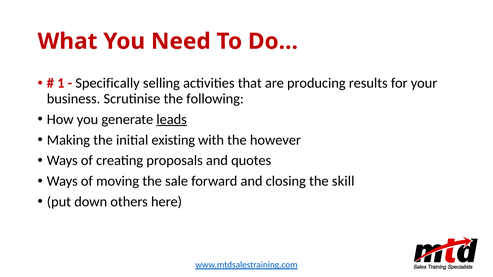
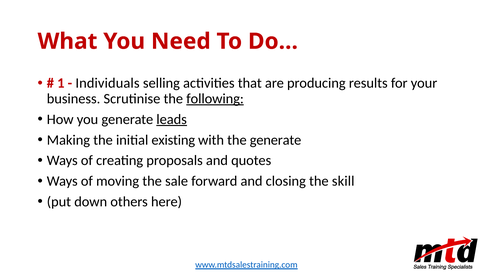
Specifically: Specifically -> Individuals (107, 83)
following underline: none -> present (215, 99)
the however: however -> generate (276, 140)
